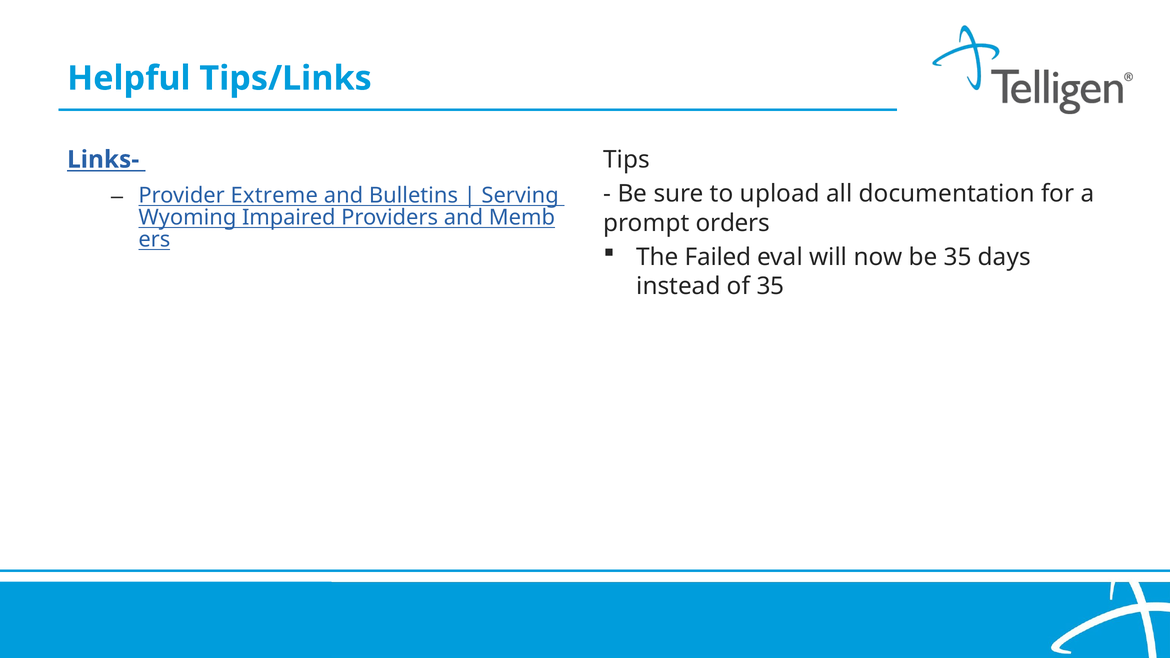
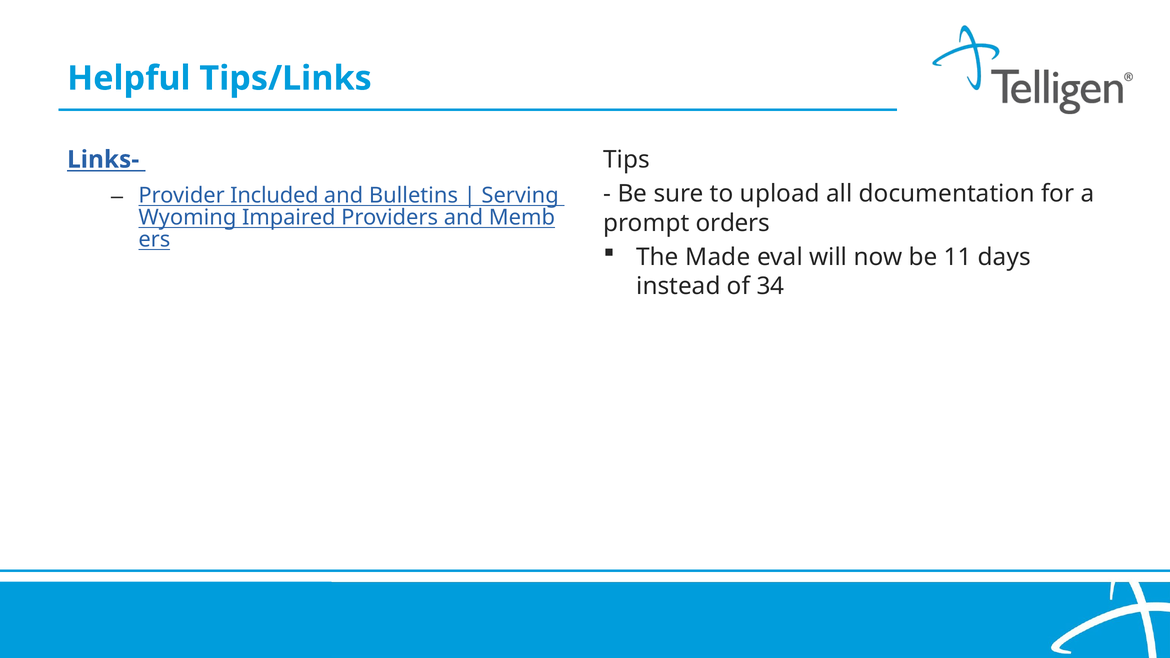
Extreme: Extreme -> Included (274, 196)
Failed: Failed -> Made (718, 257)
be 35: 35 -> 11 (958, 257)
of 35: 35 -> 34 (770, 286)
